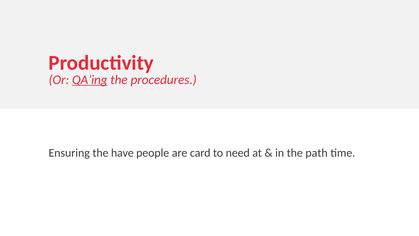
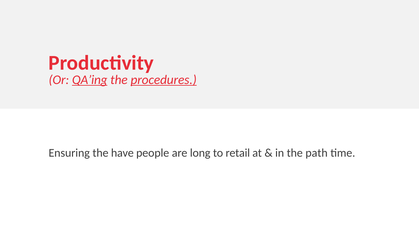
procedures underline: none -> present (164, 80)
card: card -> long (200, 153)
need: need -> retail (238, 153)
